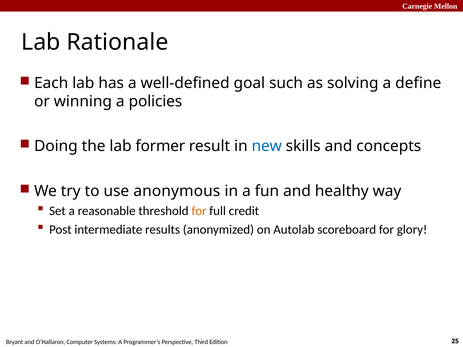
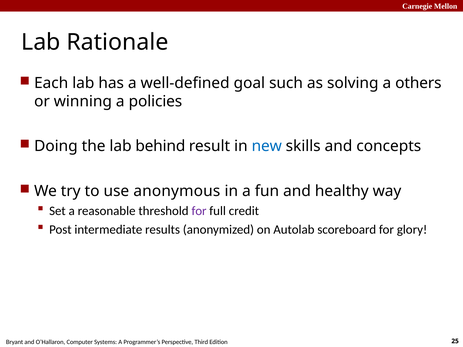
define: define -> others (418, 83)
former: former -> behind (160, 146)
for colour: orange -> purple (199, 211)
